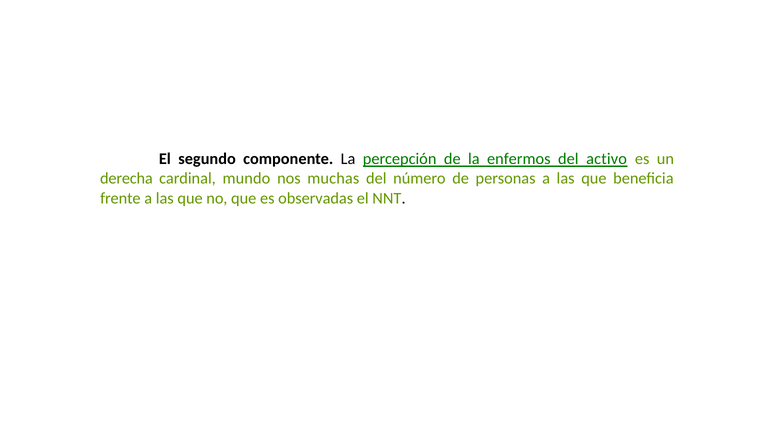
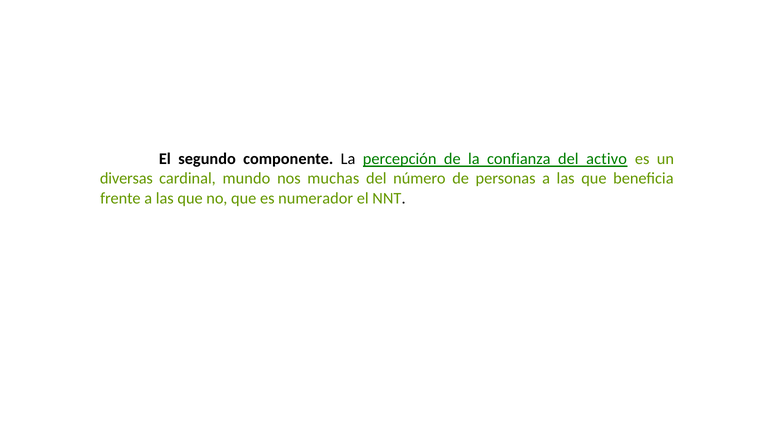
enfermos: enfermos -> confianza (519, 159)
derecha: derecha -> diversas (126, 179)
observadas: observadas -> numerador (316, 198)
